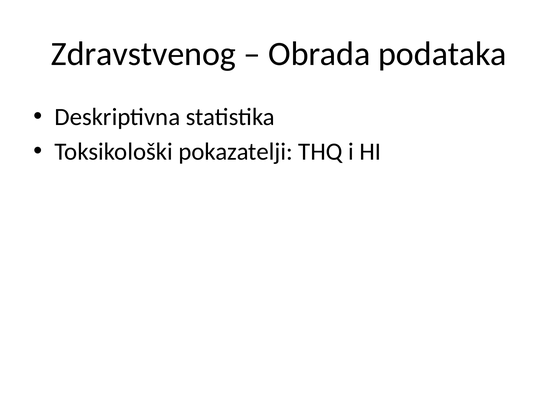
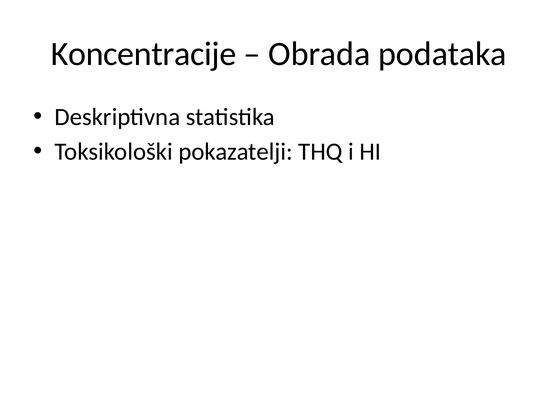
Zdravstvenog: Zdravstvenog -> Koncentracije (144, 54)
